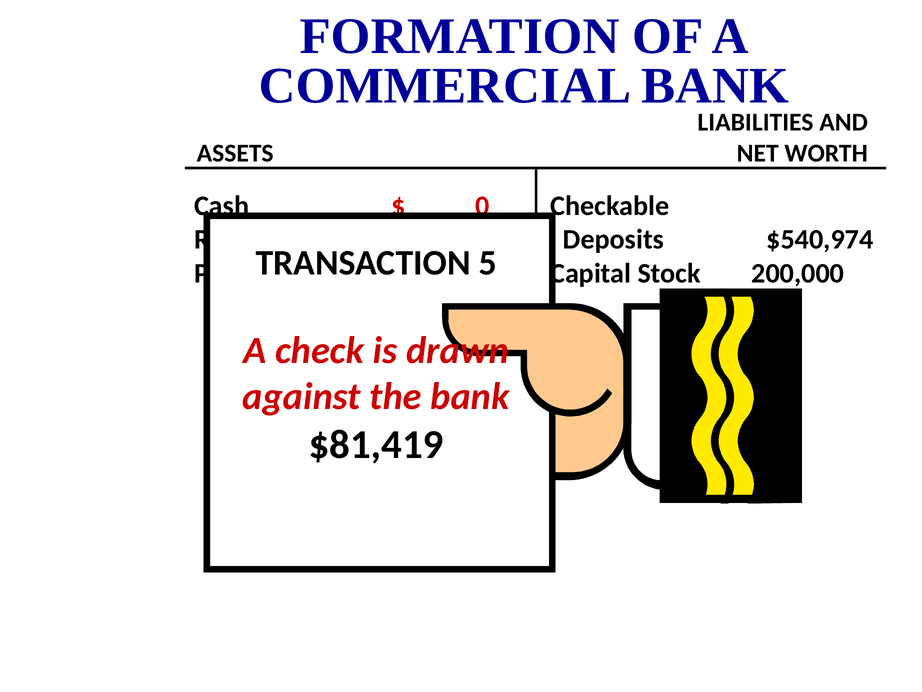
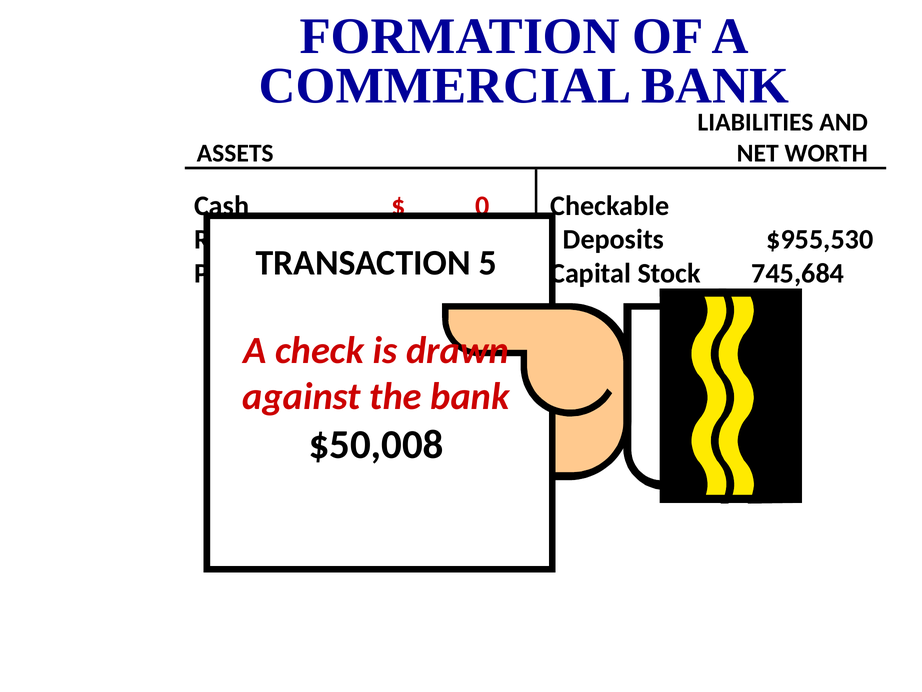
$540,974: $540,974 -> $955,530 (820, 239)
200,000: 200,000 -> 745,684 (798, 273)
$81,419: $81,419 -> $50,008 (376, 444)
